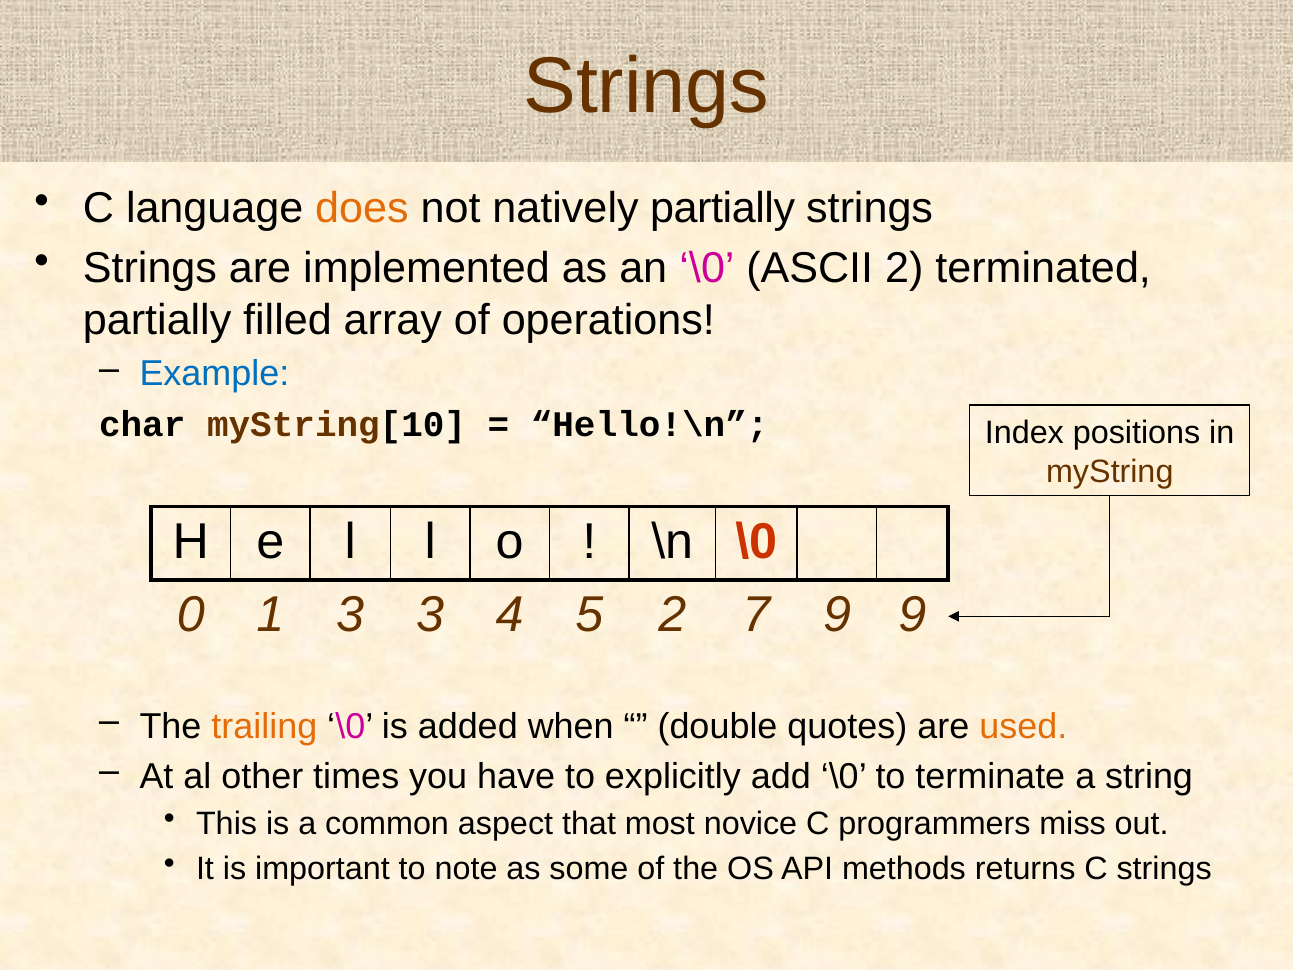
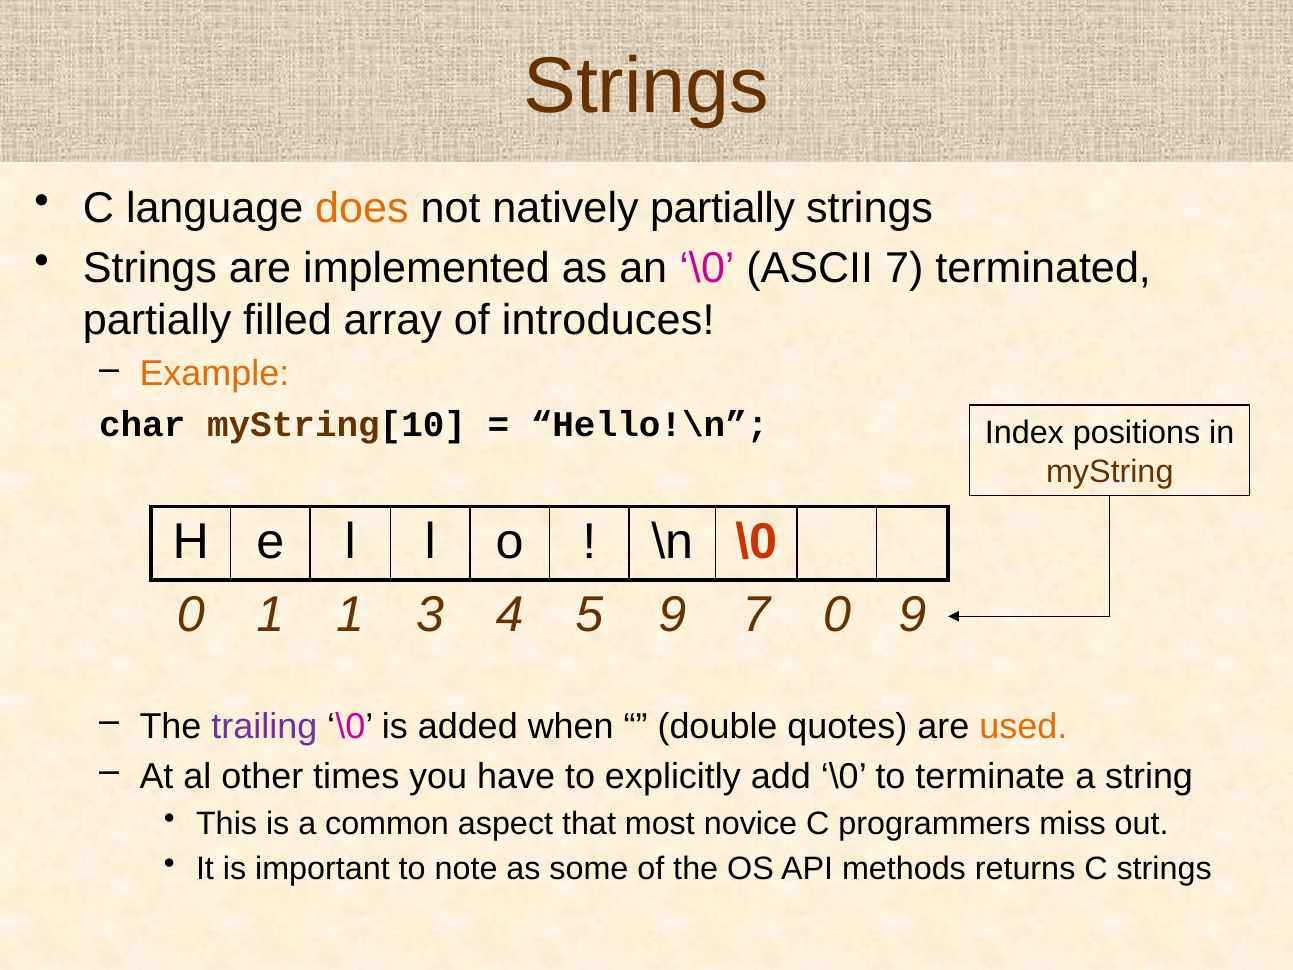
ASCII 2: 2 -> 7 (904, 268)
operations: operations -> introduces (608, 320)
Example colour: blue -> orange (214, 374)
1 3: 3 -> 1 (350, 615)
5 2: 2 -> 9 (672, 615)
7 9: 9 -> 0 (837, 615)
trailing colour: orange -> purple (264, 726)
